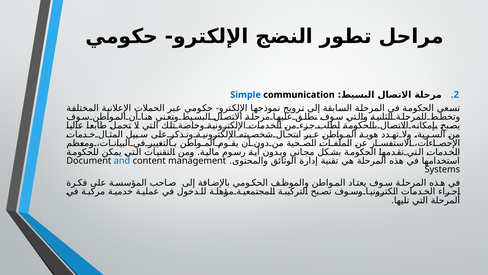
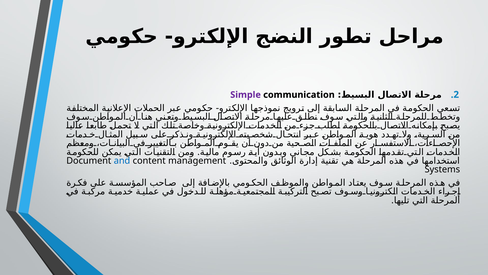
Simple colour: blue -> purple (246, 95)
